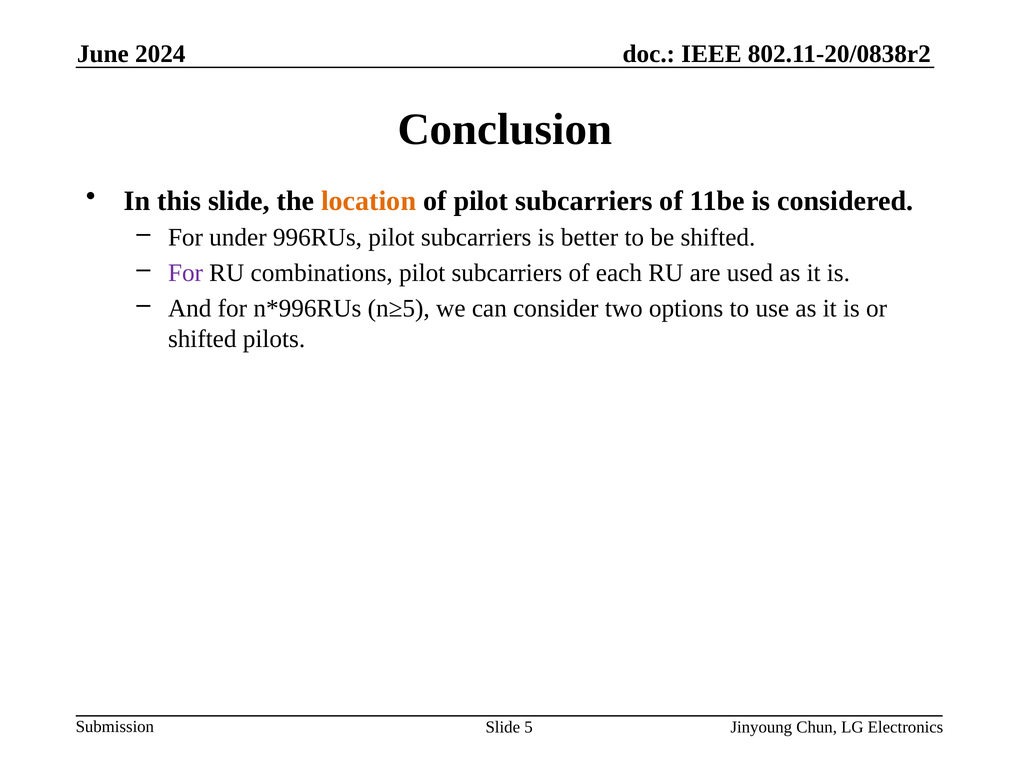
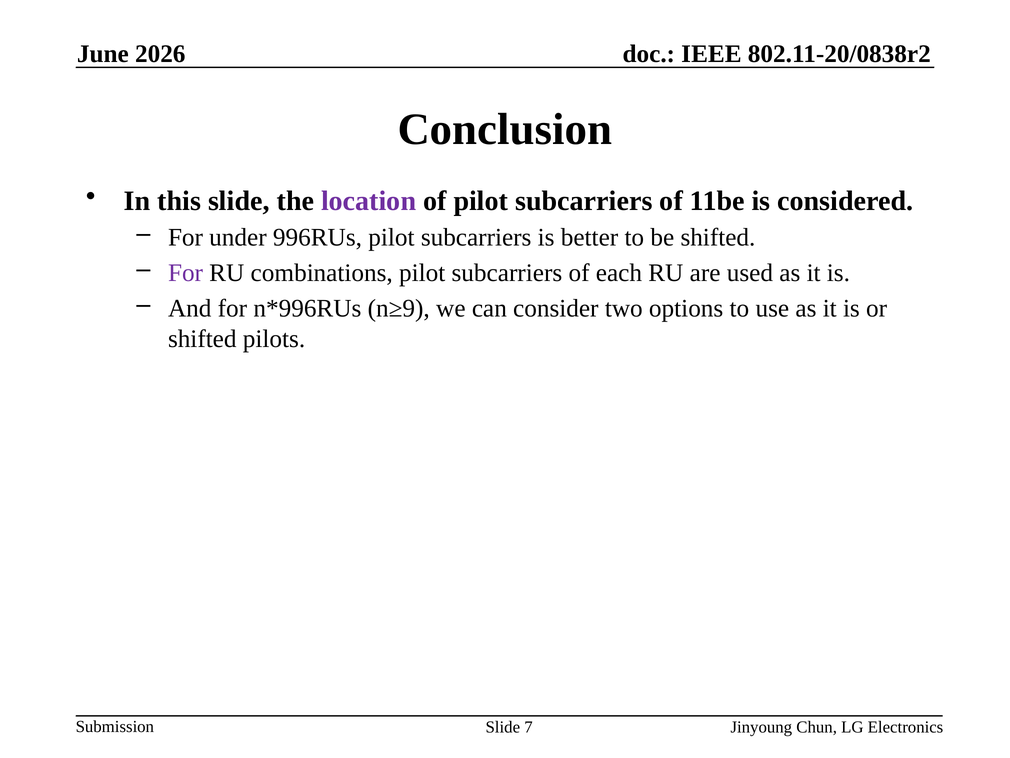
2024: 2024 -> 2026 (160, 54)
location colour: orange -> purple (369, 201)
n≥5: n≥5 -> n≥9 (399, 308)
5: 5 -> 7 (529, 726)
